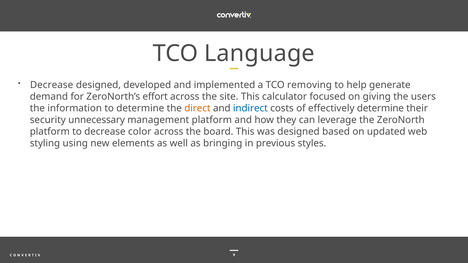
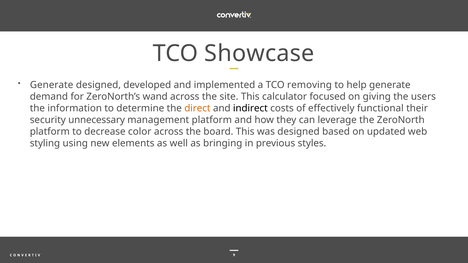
Language: Language -> Showcase (259, 54)
Decrease: Decrease -> Generate (52, 85)
effort: effort -> wand (155, 97)
indirect colour: blue -> black (250, 108)
effectively determine: determine -> functional (380, 108)
